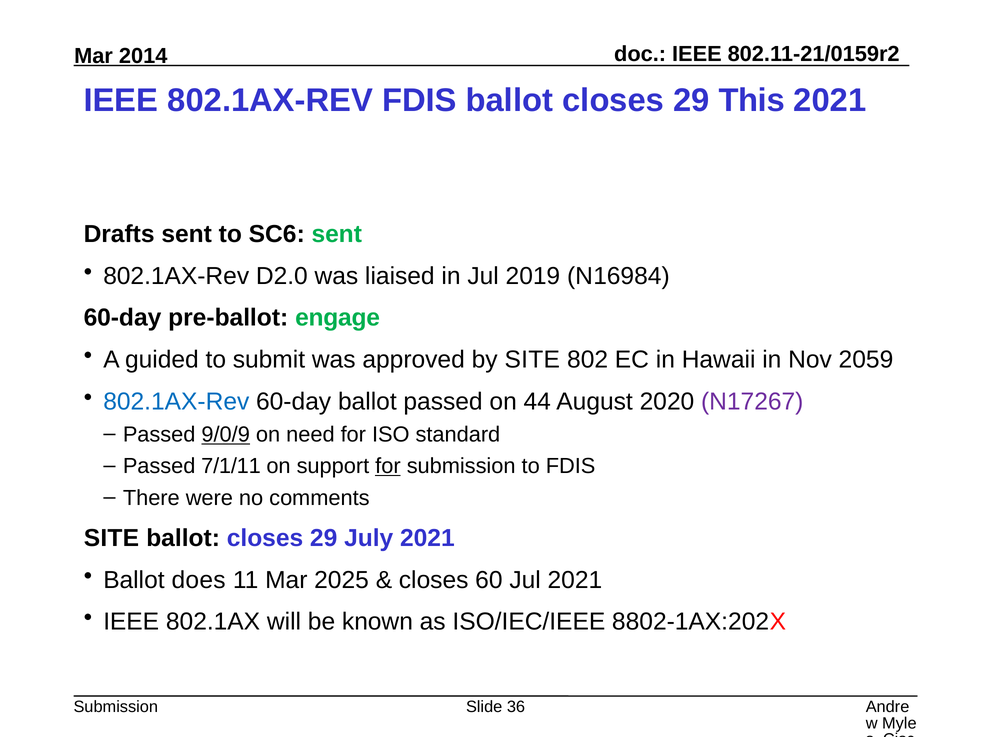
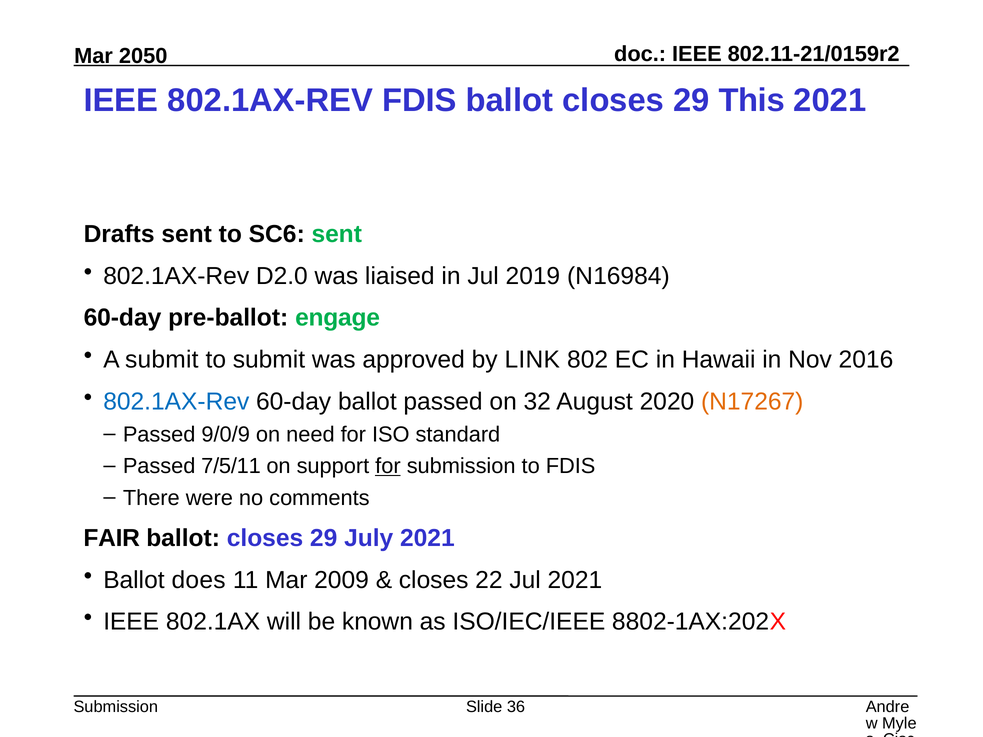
2014: 2014 -> 2050 (143, 56)
A guided: guided -> submit (162, 360)
by SITE: SITE -> LINK (532, 360)
2059: 2059 -> 2016 (866, 360)
44: 44 -> 32 (537, 402)
N17267 colour: purple -> orange (752, 402)
9/0/9 underline: present -> none (226, 435)
7/1/11: 7/1/11 -> 7/5/11 (231, 466)
SITE: SITE -> FAIR (112, 538)
2025: 2025 -> 2009 (342, 580)
60: 60 -> 22 (489, 580)
